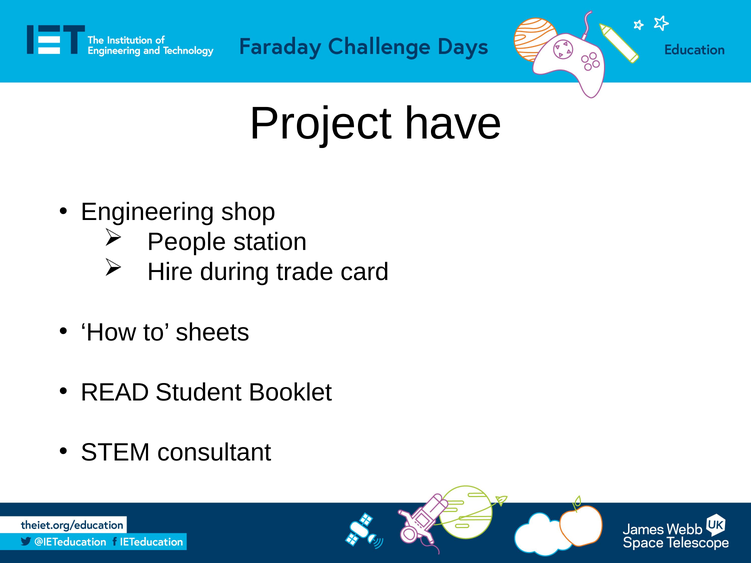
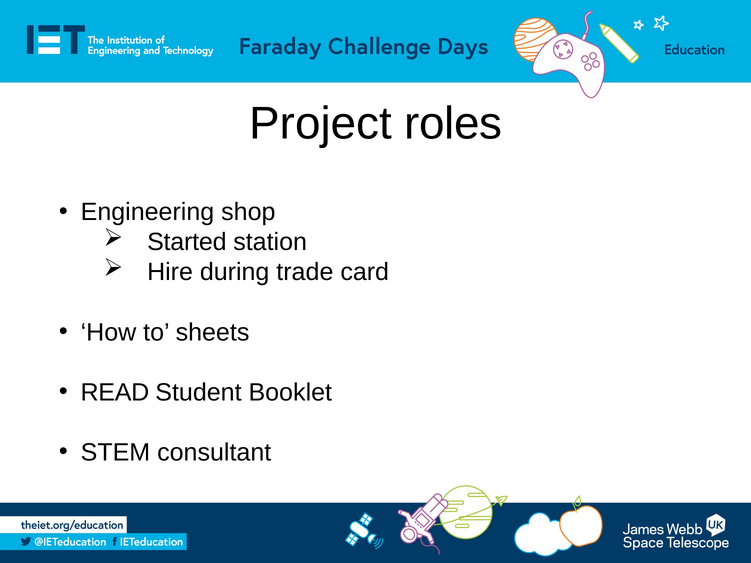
have: have -> roles (453, 124)
People: People -> Started (187, 242)
